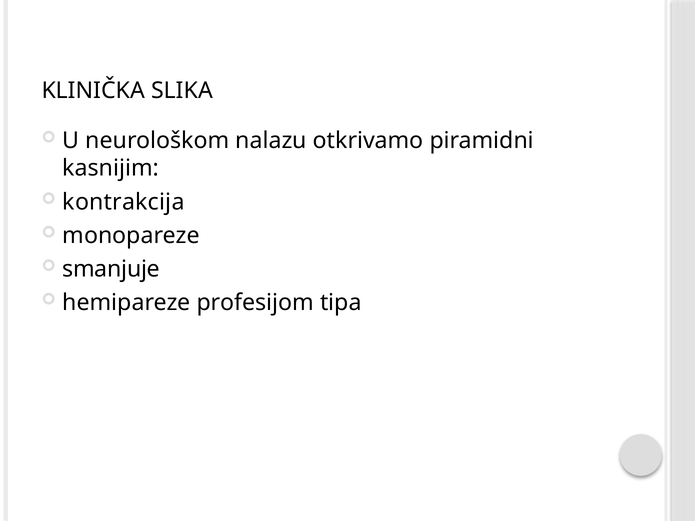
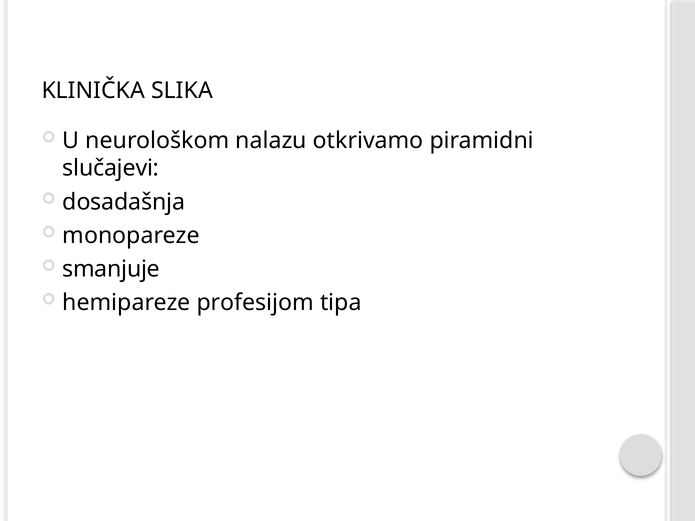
kasnijim: kasnijim -> slučajevi (111, 168)
kontrakcija: kontrakcija -> dosadašnja (124, 202)
